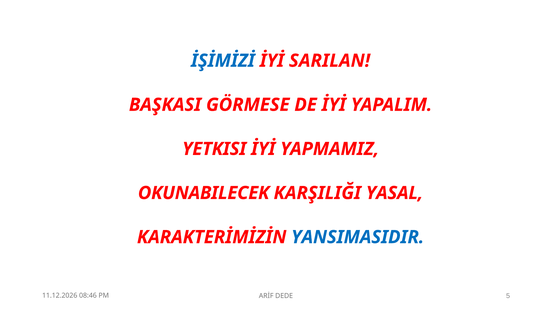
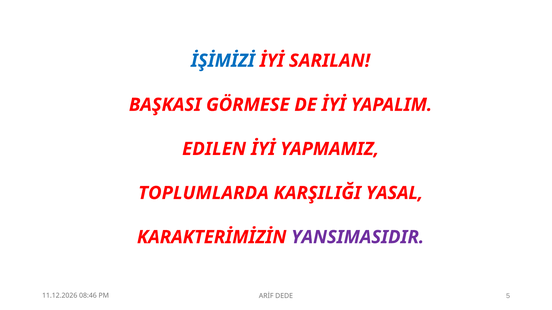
YETKISI: YETKISI -> EDILEN (214, 149)
OKUNABILECEK: OKUNABILECEK -> TOPLUMLARDA (203, 193)
YANSIMASIDIR colour: blue -> purple (358, 237)
